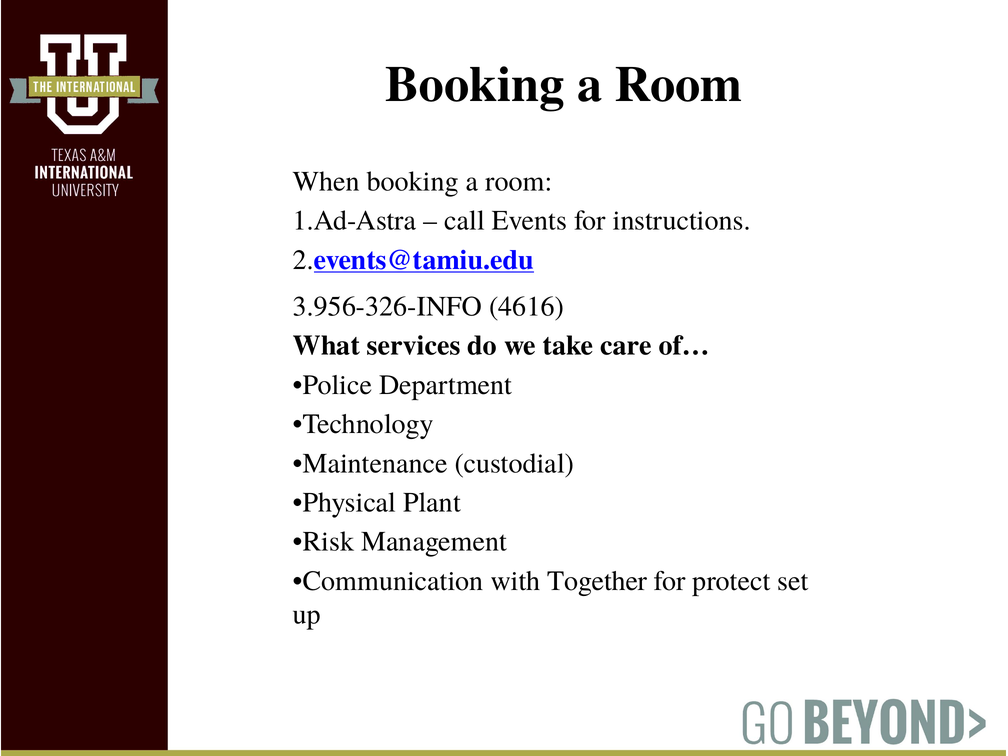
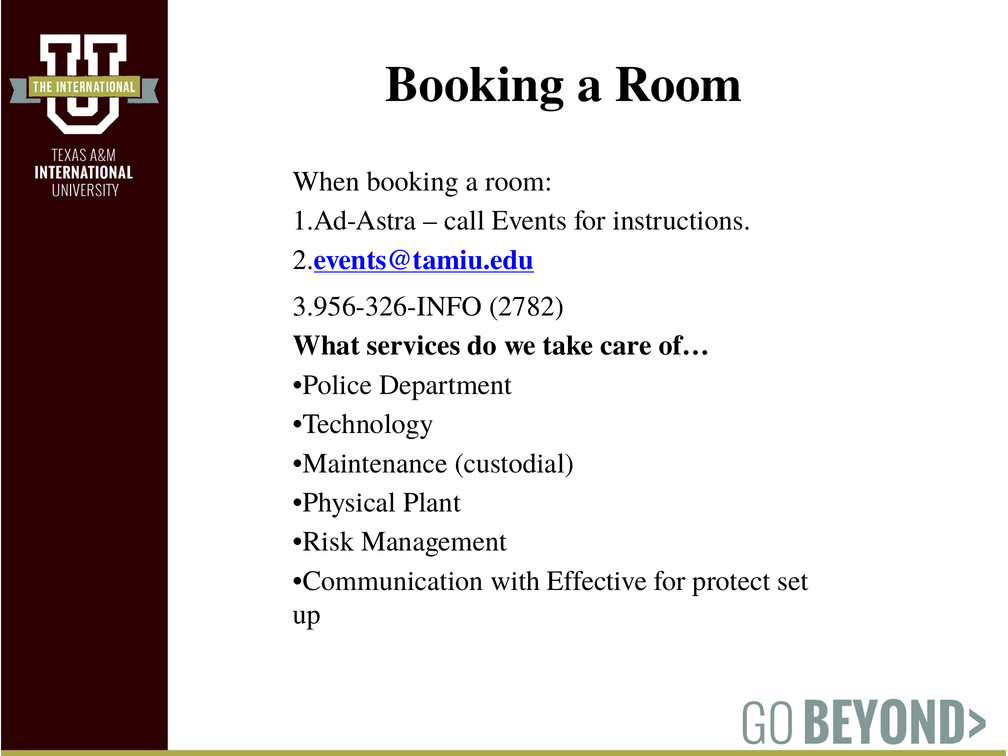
4616: 4616 -> 2782 (526, 306)
Together: Together -> Effective (597, 581)
